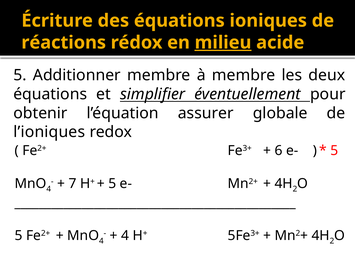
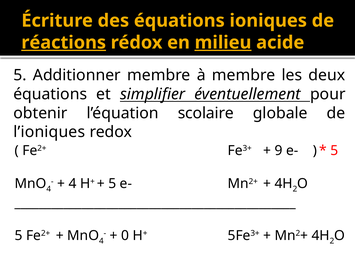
réactions underline: none -> present (64, 43)
assurer: assurer -> scolaire (206, 113)
6: 6 -> 9 (279, 151)
7: 7 -> 4 (72, 184)
4: 4 -> 0 (125, 236)
